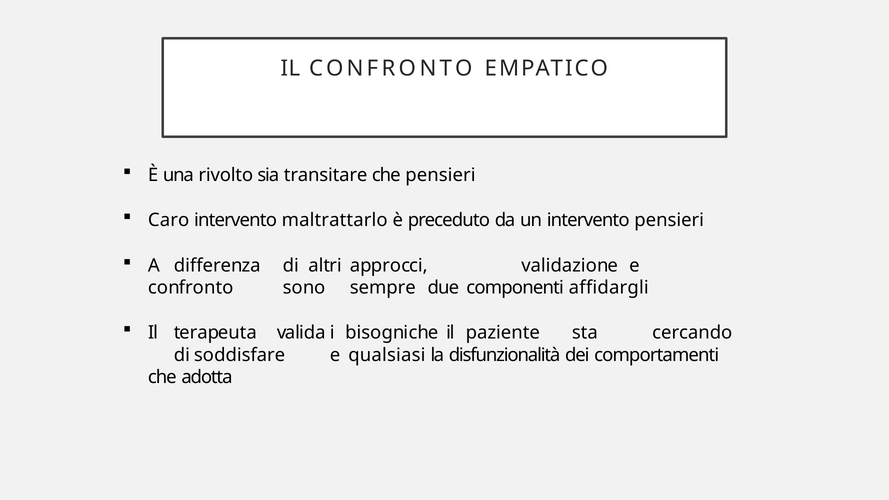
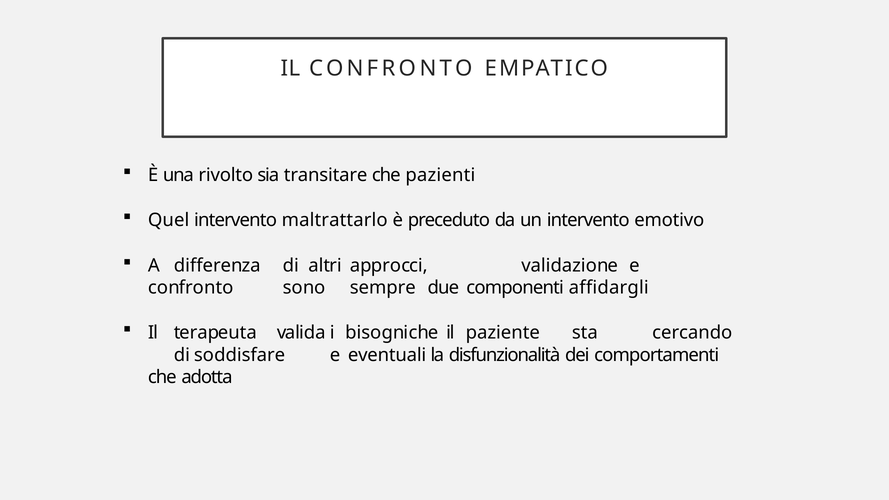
che pensieri: pensieri -> pazienti (440, 175)
Caro: Caro -> Quel (169, 220)
intervento pensieri: pensieri -> emotivo (669, 220)
qualsiasi: qualsiasi -> eventuali (387, 355)
